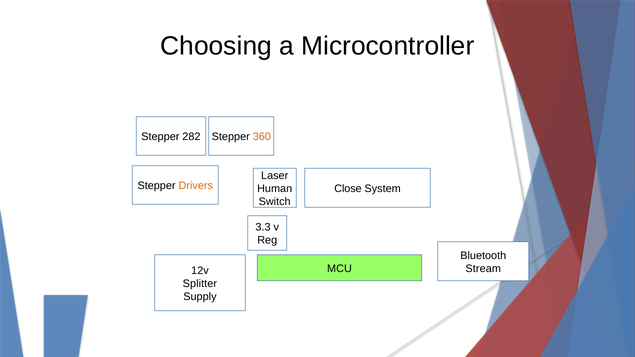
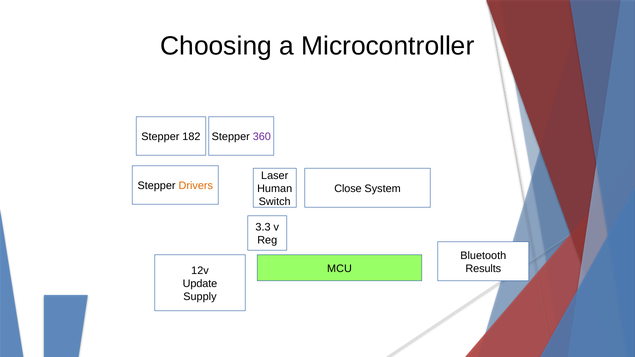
282: 282 -> 182 (191, 137)
360 colour: orange -> purple (262, 137)
Stream: Stream -> Results (483, 269)
Splitter: Splitter -> Update (200, 284)
